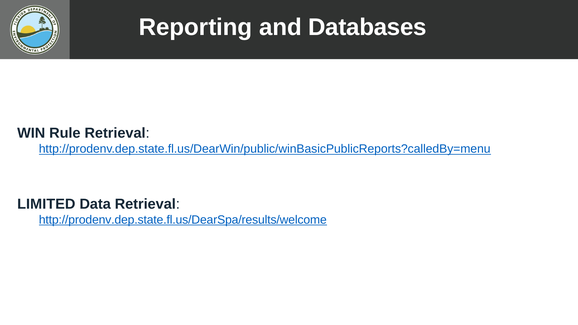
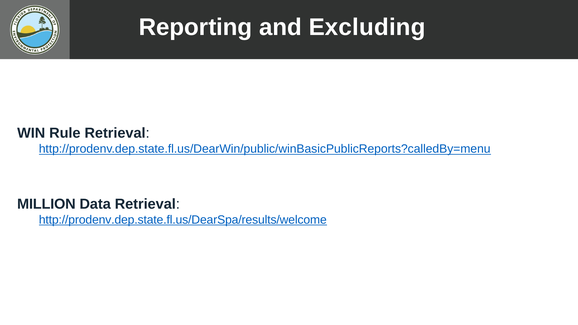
Databases: Databases -> Excluding (367, 27)
LIMITED: LIMITED -> MILLION (46, 204)
